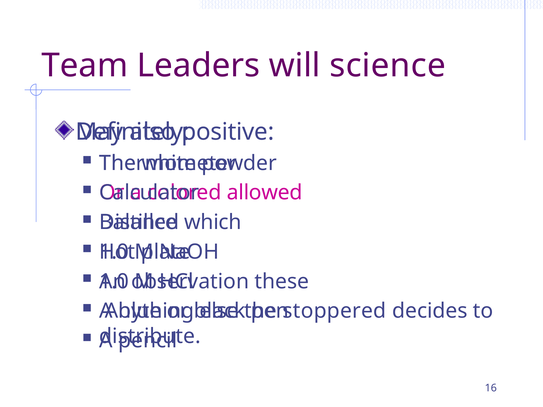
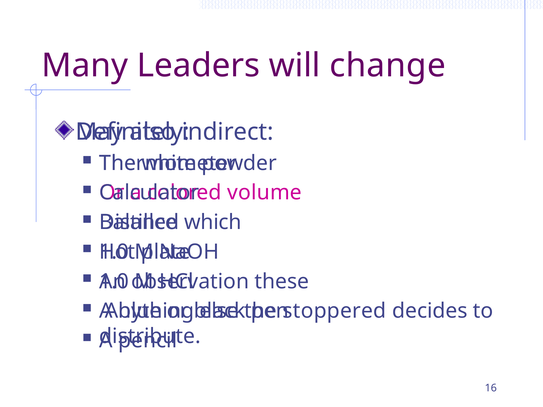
Team: Team -> Many (85, 66)
science: science -> change (388, 66)
positive: positive -> indirect (228, 132)
allowed: allowed -> volume (265, 193)
